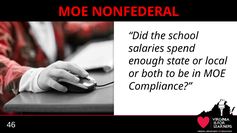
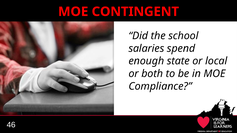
NONFEDERAL: NONFEDERAL -> CONTINGENT (135, 12)
